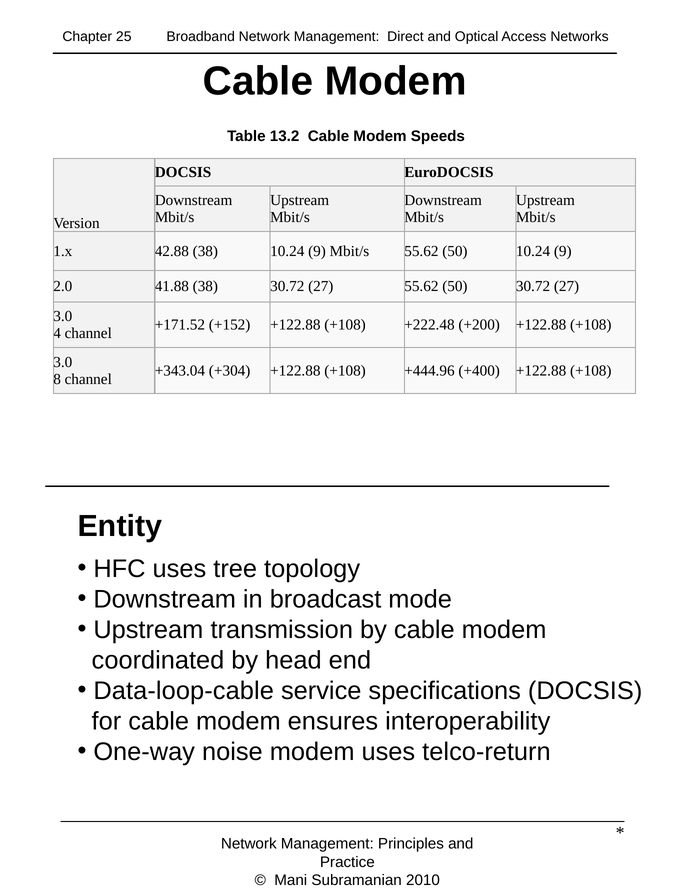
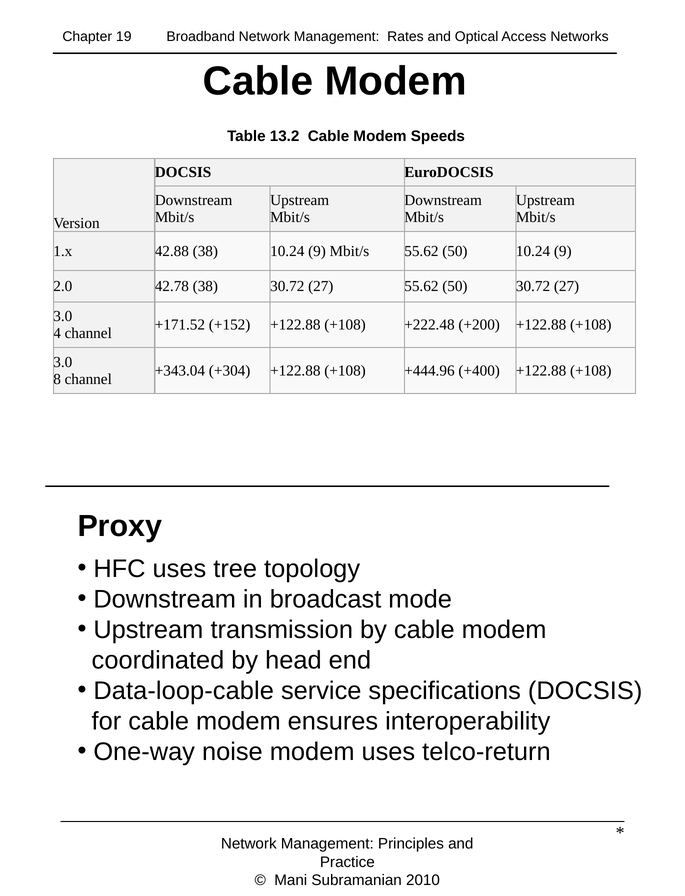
25: 25 -> 19 (124, 37)
Direct: Direct -> Rates (405, 37)
41.88: 41.88 -> 42.78 (172, 286)
Entity: Entity -> Proxy (120, 526)
